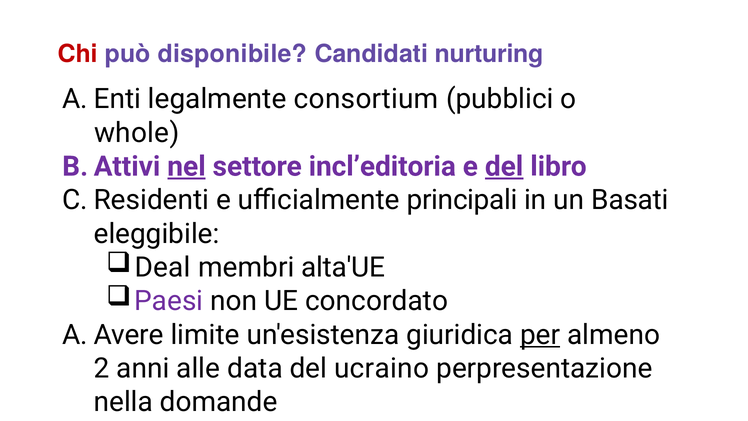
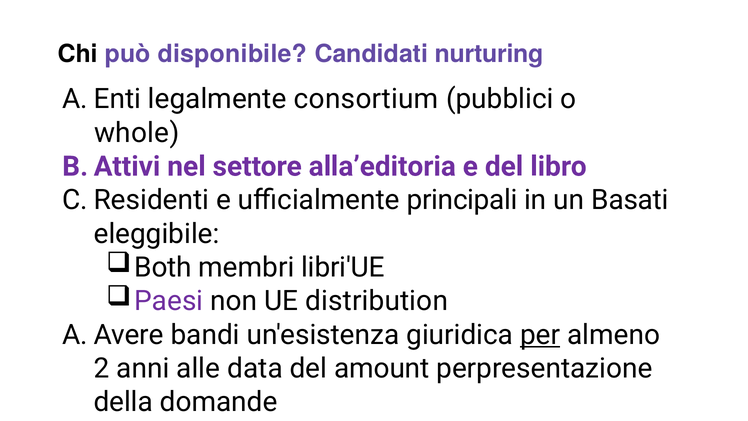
Chi colour: red -> black (78, 54)
nel underline: present -> none (186, 166)
incl’editoria: incl’editoria -> alla’editoria (382, 166)
del underline: present -> none (504, 166)
Deal: Deal -> Both (163, 267)
alta'UE: alta'UE -> libri'UE (343, 267)
concordato: concordato -> distribution (377, 301)
limite: limite -> bandi (205, 335)
ucraino: ucraino -> amount (382, 368)
nella: nella -> della (123, 402)
